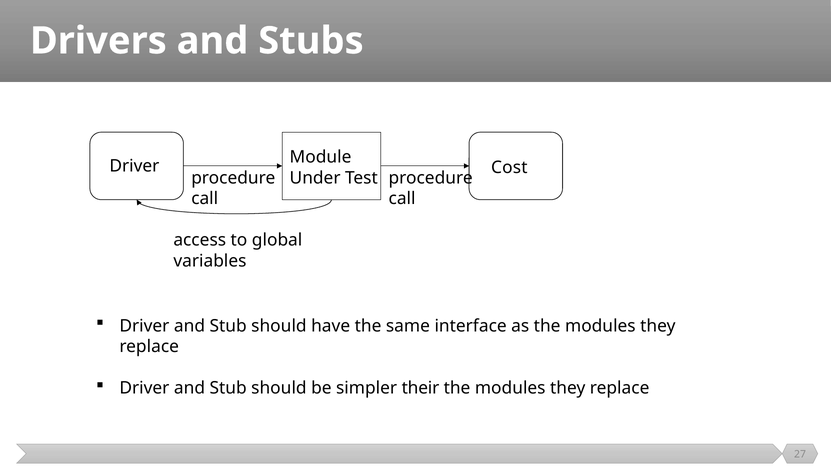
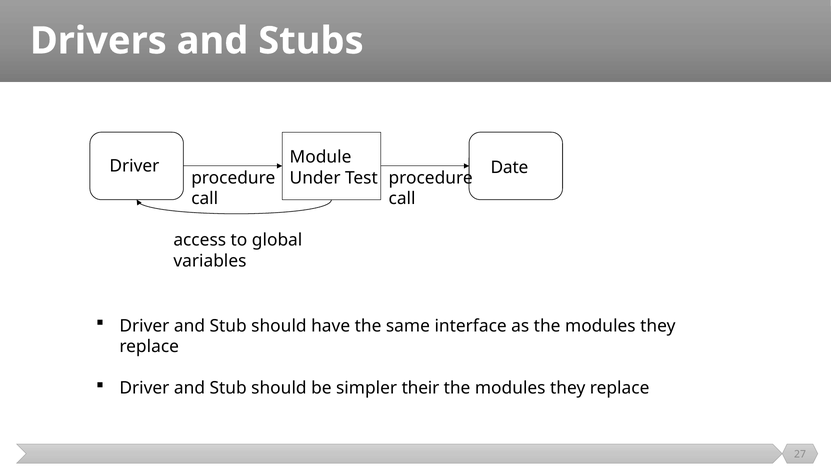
Cost: Cost -> Date (509, 168)
